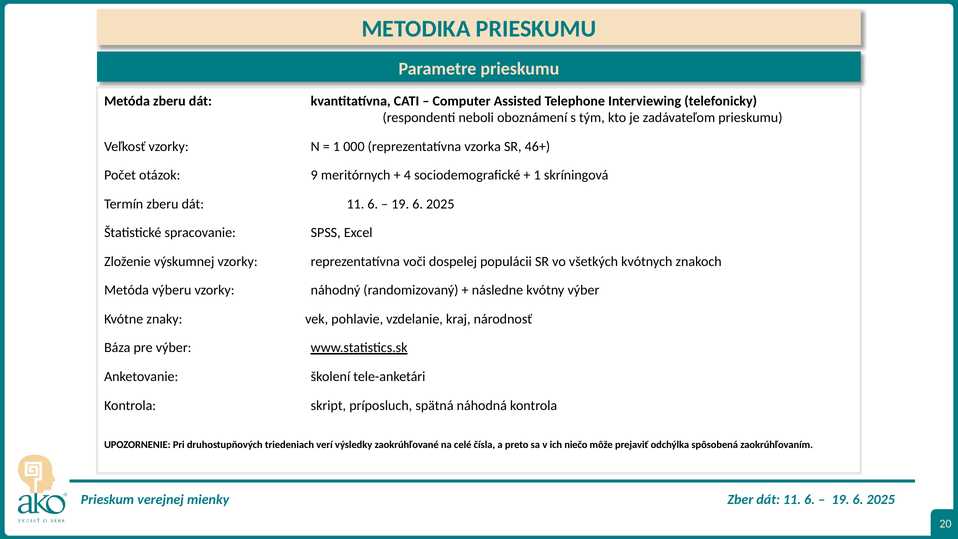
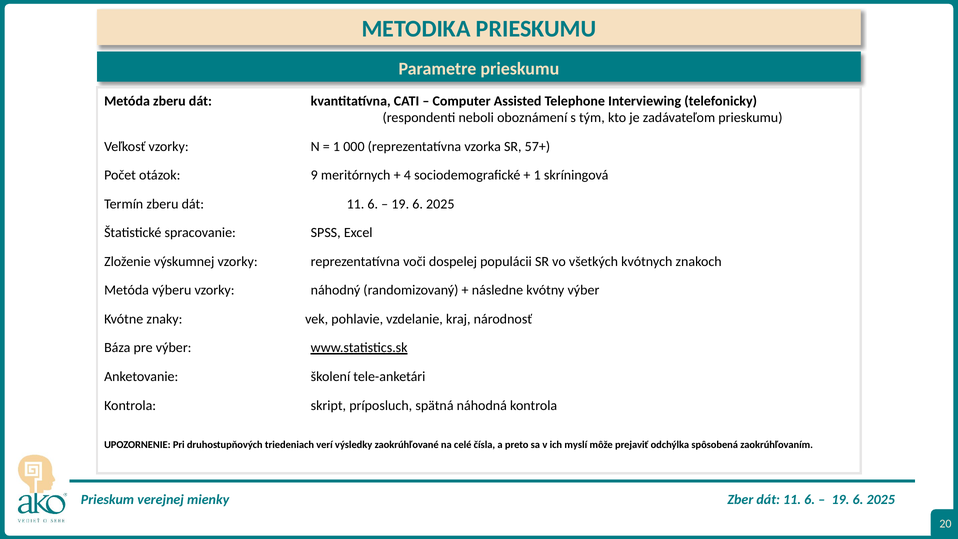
46+: 46+ -> 57+ (537, 146)
niečo: niečo -> myslí (576, 444)
